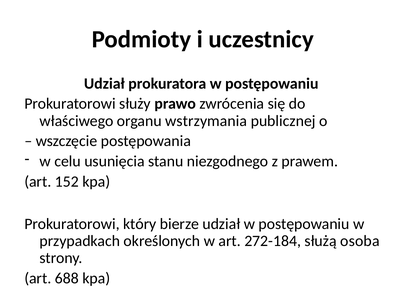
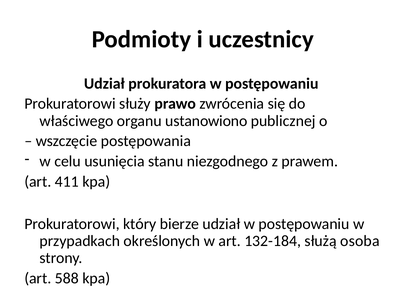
wstrzymania: wstrzymania -> ustanowiono (206, 121)
152: 152 -> 411 (67, 182)
272-184: 272-184 -> 132-184 (273, 241)
688: 688 -> 588 (67, 279)
